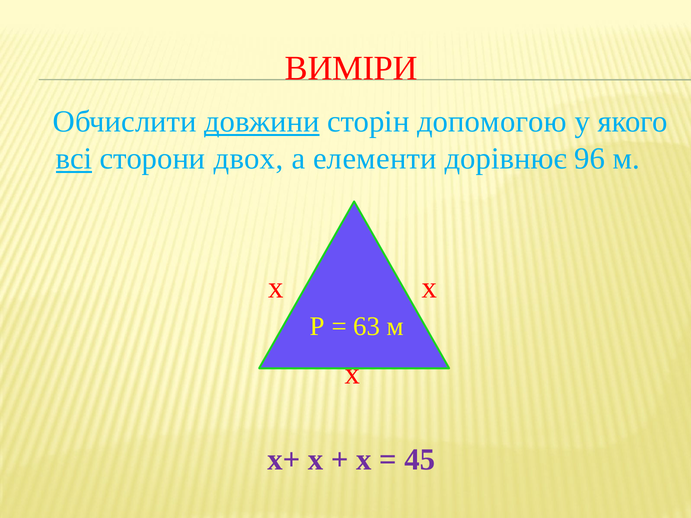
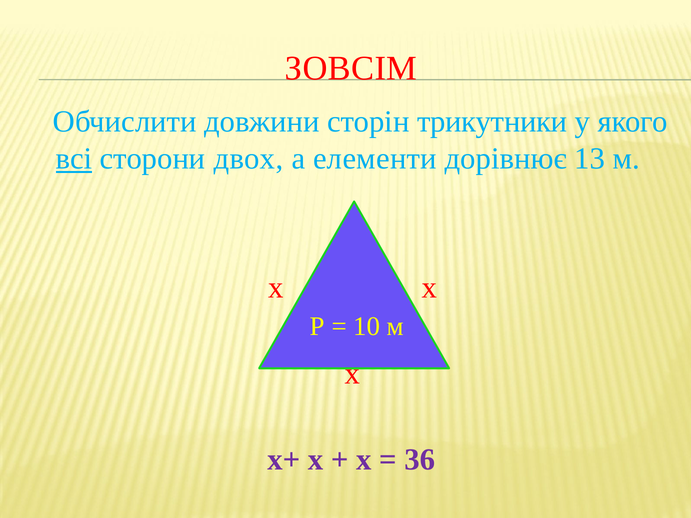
ВИМІРИ: ВИМІРИ -> ЗОВСІМ (351, 69)
довжини underline: present -> none (262, 122)
допомогою: допомогою -> трикутники (492, 122)
96: 96 -> 13 (590, 159)
63: 63 -> 10 (367, 327)
45: 45 -> 36 (420, 460)
